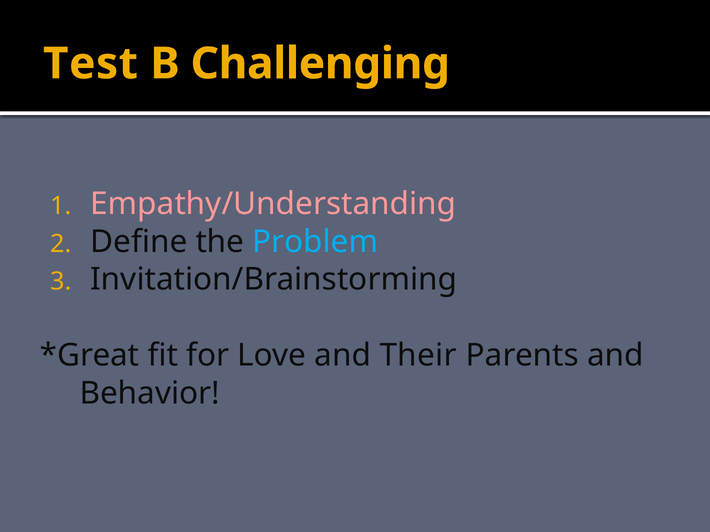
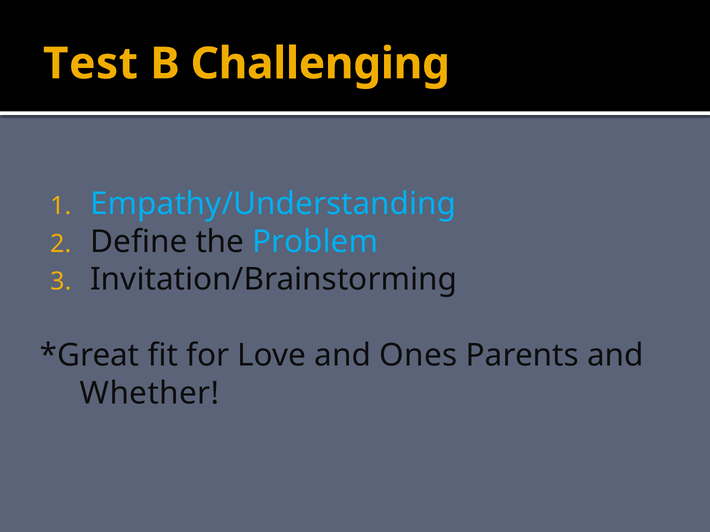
Empathy/Understanding colour: pink -> light blue (273, 204)
Their: Their -> Ones (418, 356)
Behavior: Behavior -> Whether (150, 394)
